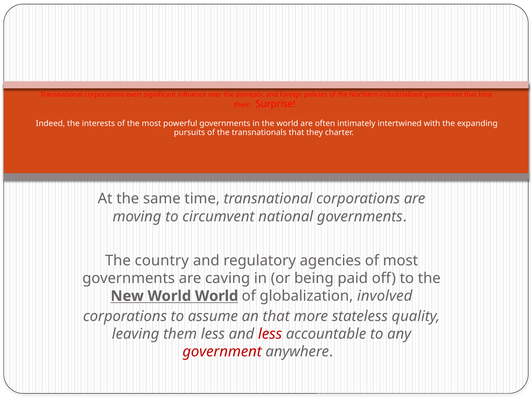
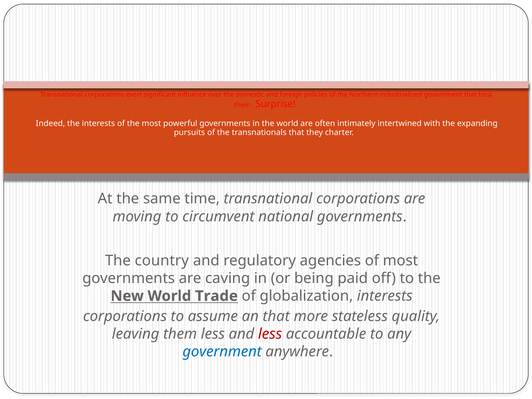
World World: World -> Trade (216, 296)
globalization involved: involved -> interests (385, 296)
government colour: red -> blue (222, 352)
